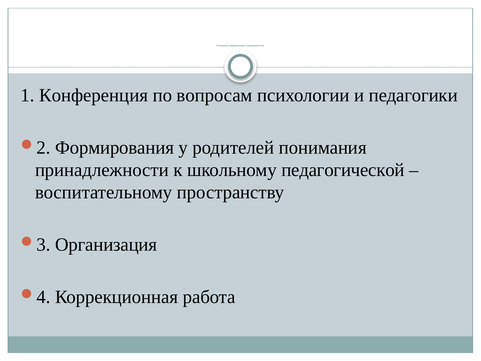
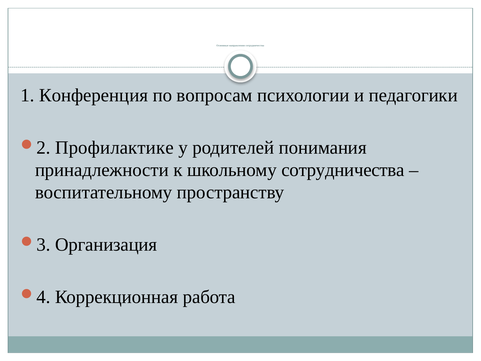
Формирования: Формирования -> Профилактике (114, 147)
школьному педагогической: педагогической -> сотрудничества (343, 170)
